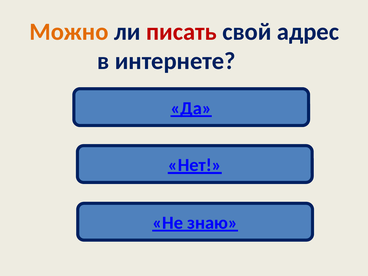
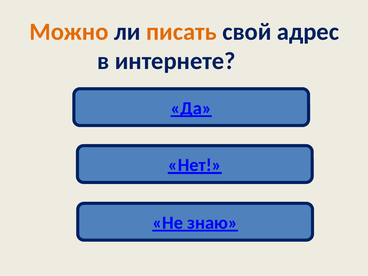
писать colour: red -> orange (181, 32)
